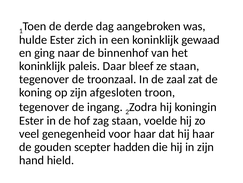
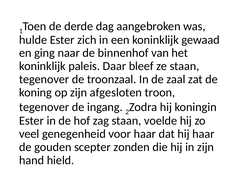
hadden: hadden -> zonden (132, 146)
